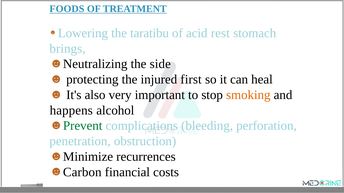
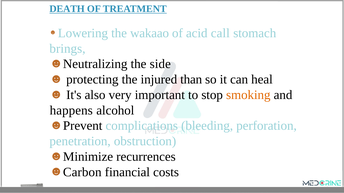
FOODS: FOODS -> DEATH (67, 9)
taratibu: taratibu -> wakaao (150, 33)
rest: rest -> call (220, 33)
first: first -> than (191, 80)
Prevent colour: green -> black (83, 126)
